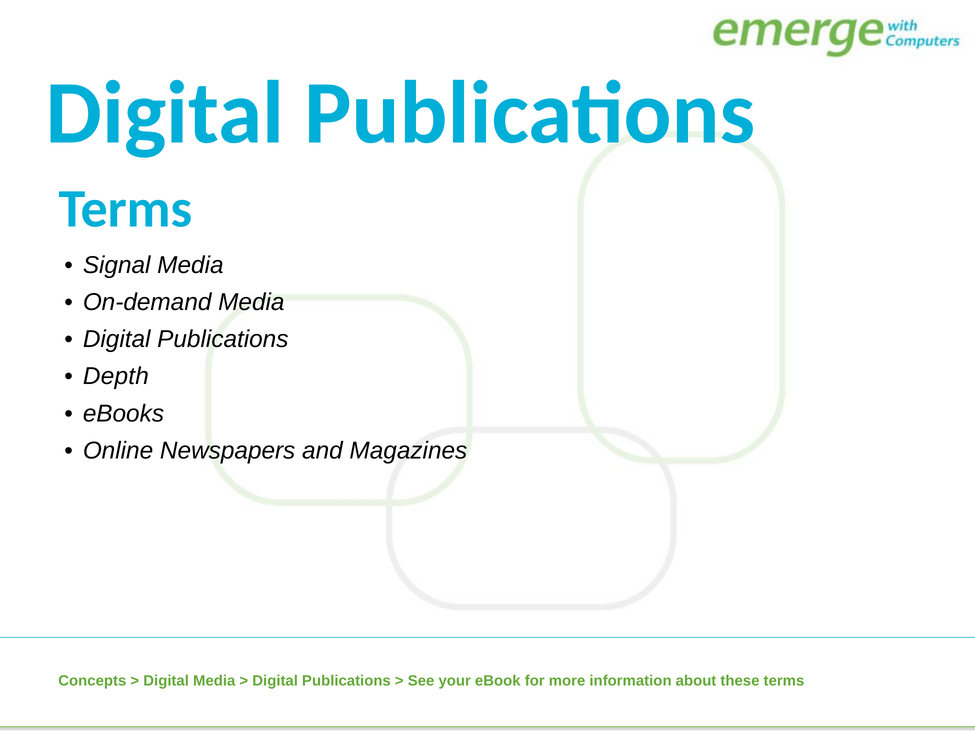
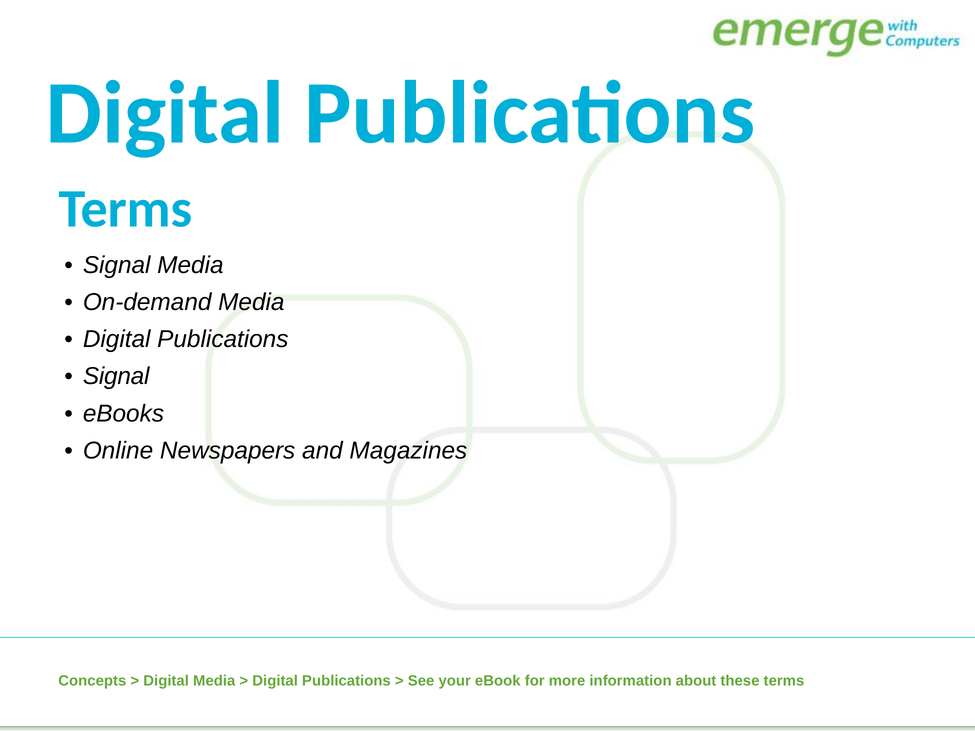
Depth: Depth -> Signal (116, 377)
